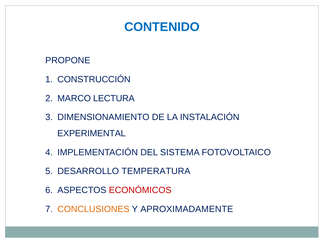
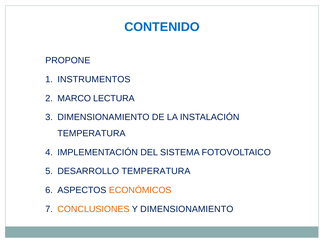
CONSTRUCCIÓN: CONSTRUCCIÓN -> INSTRUMENTOS (94, 79)
EXPERIMENTAL: EXPERIMENTAL -> TEMPERATURA (91, 133)
ECONÓMICOS colour: red -> orange (140, 190)
Y APROXIMADAMENTE: APROXIMADAMENTE -> DIMENSIONAMIENTO (187, 209)
